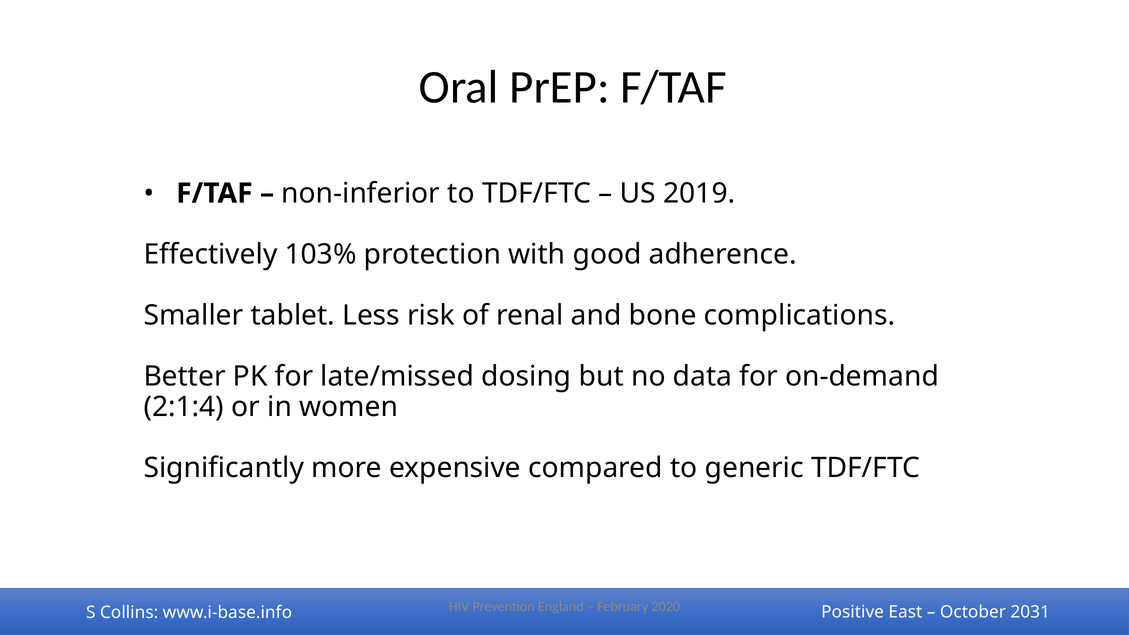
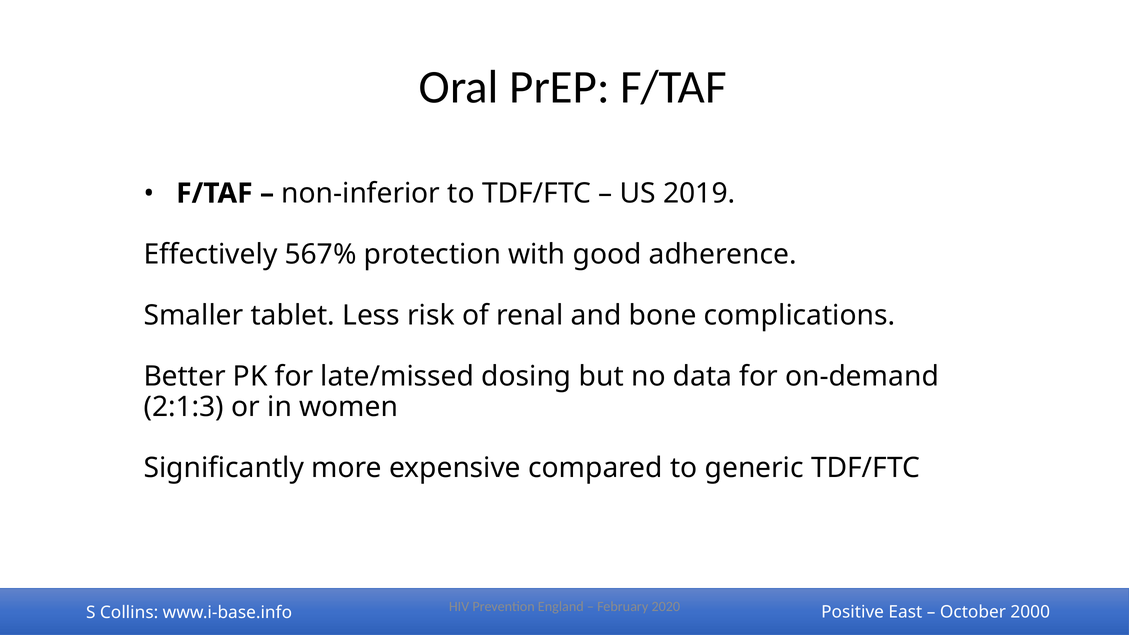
103%: 103% -> 567% (321, 254)
2:1:4: 2:1:4 -> 2:1:3 (184, 407)
2031: 2031 -> 2000 (1030, 612)
